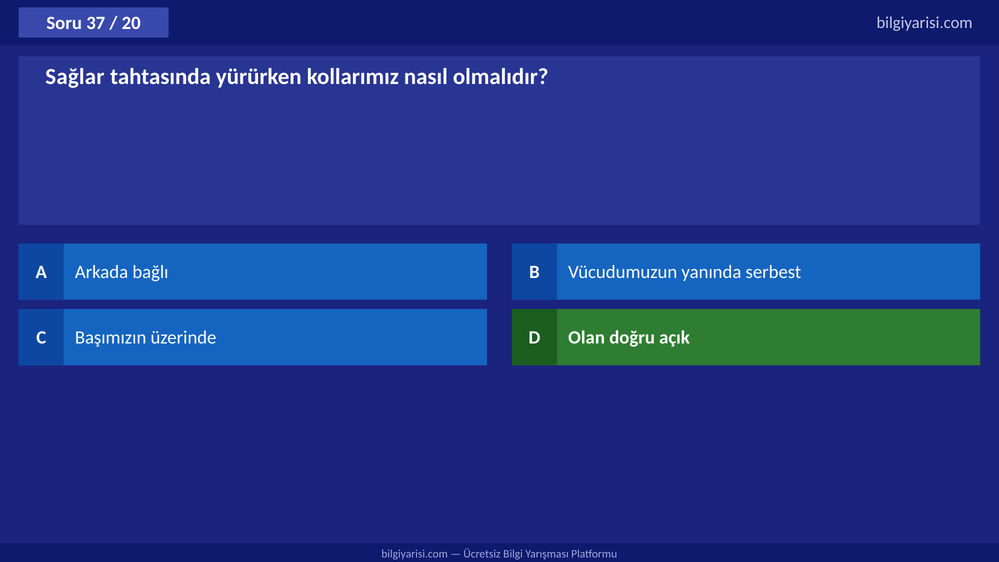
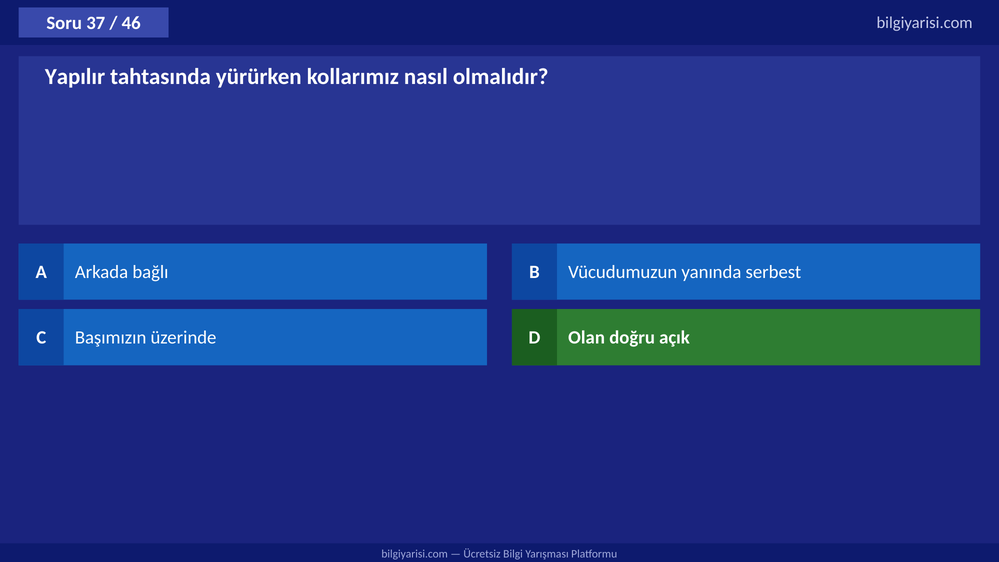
20: 20 -> 46 (131, 23)
Sağlar: Sağlar -> Yapılır (75, 77)
